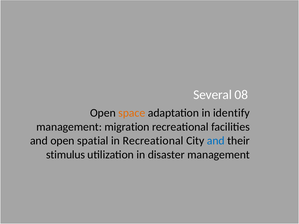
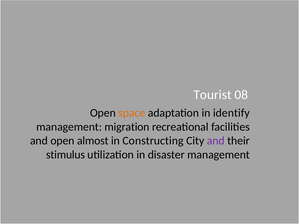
Several: Several -> Tourist (212, 95)
spatial: spatial -> almost (93, 141)
in Recreational: Recreational -> Constructing (153, 141)
and colour: blue -> purple (216, 141)
